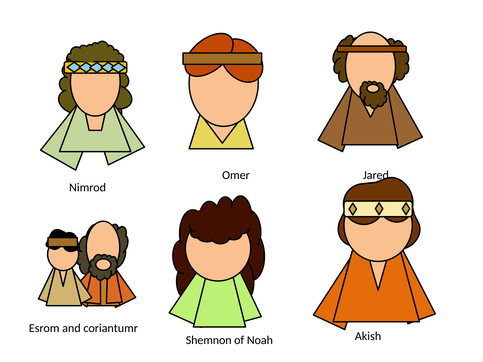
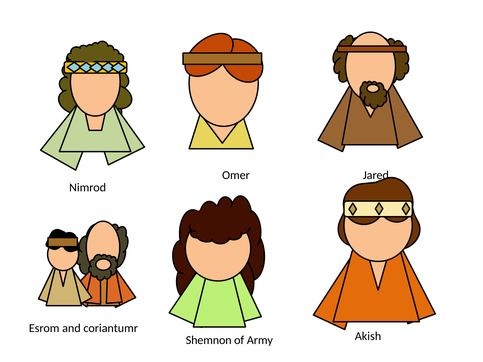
Noah: Noah -> Army (260, 341)
